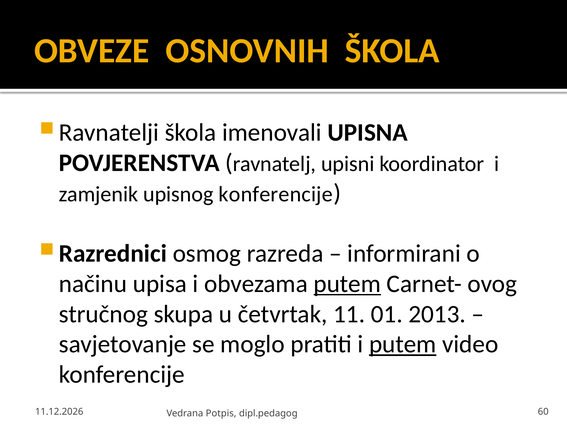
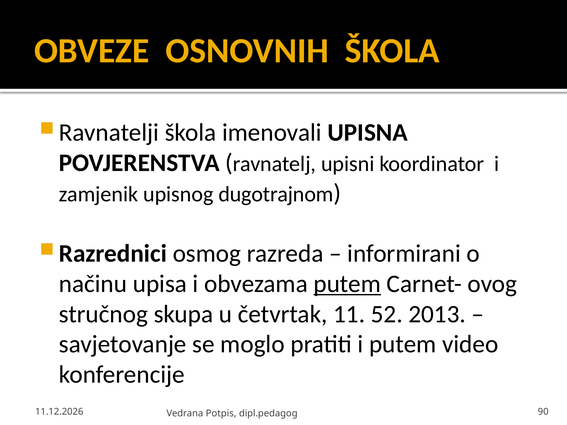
upisnog konferencije: konferencije -> dugotrajnom (276, 194)
01: 01 -> 52 (387, 314)
putem underline: present -> none (403, 345)
60: 60 -> 90 (543, 412)
